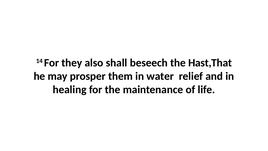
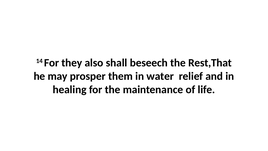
Hast,That: Hast,That -> Rest,That (210, 63)
